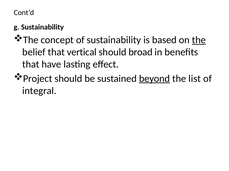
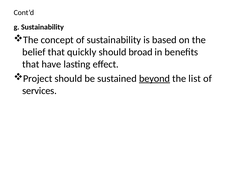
the underline: present -> none (199, 40)
vertical: vertical -> quickly (82, 52)
integral: integral -> services (39, 91)
